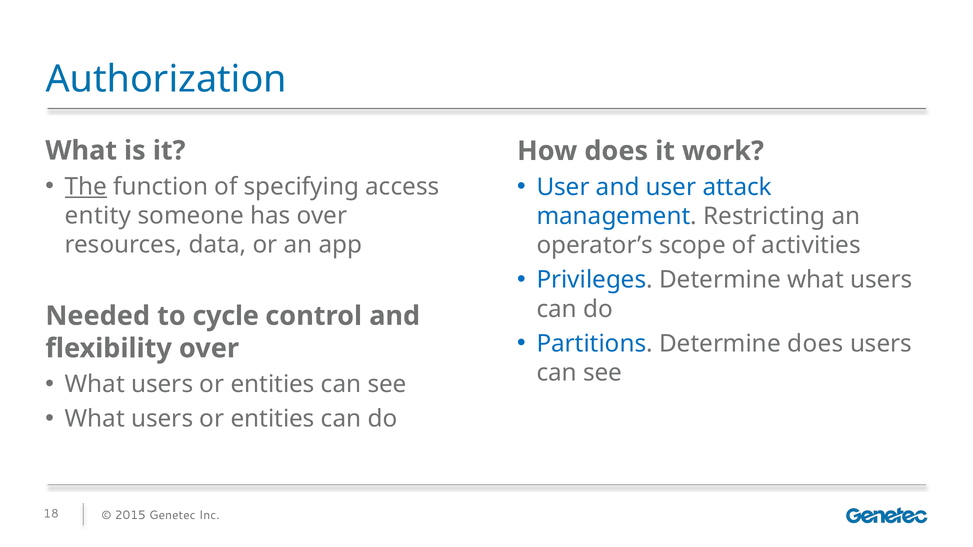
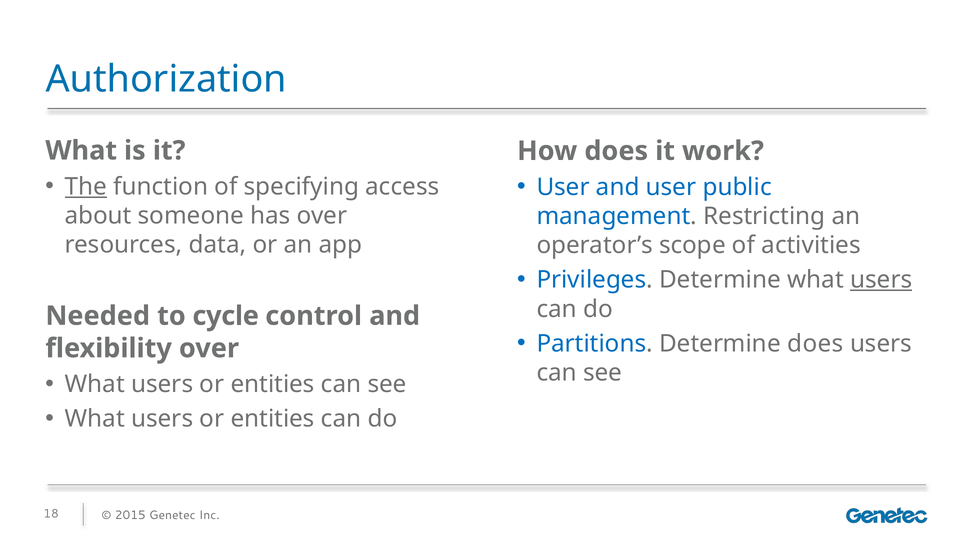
attack: attack -> public (737, 187)
entity: entity -> about (98, 216)
users underline: none -> present (881, 280)
